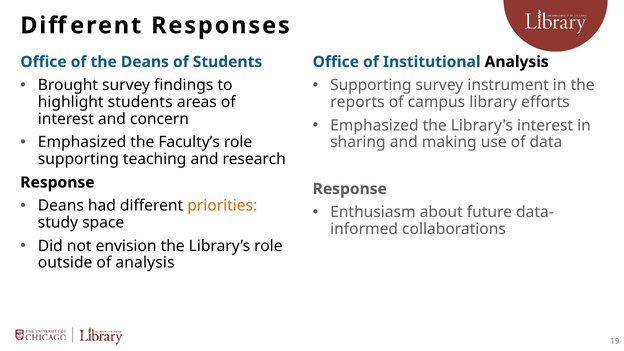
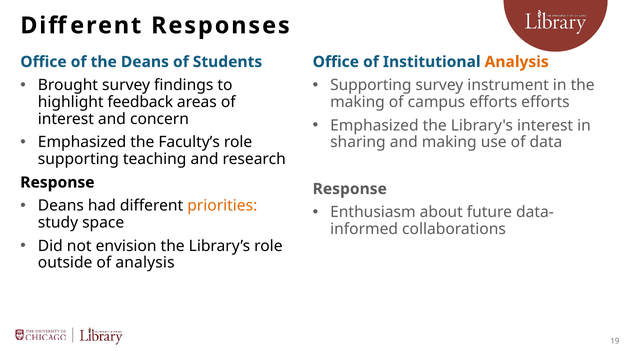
Analysis colour: black -> orange (517, 62)
highlight students: students -> feedback (140, 102)
reports: reports -> making (357, 102)
campus library: library -> efforts (493, 102)
